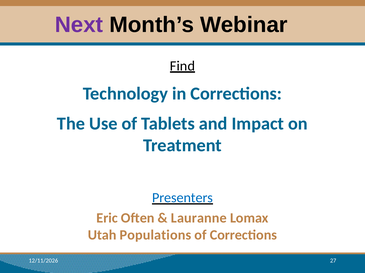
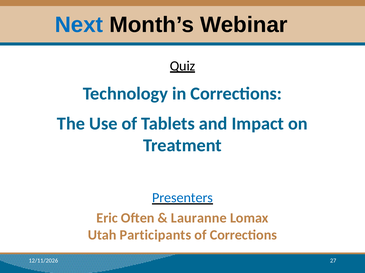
Next colour: purple -> blue (79, 25)
Find: Find -> Quiz (183, 66)
Populations: Populations -> Participants (155, 235)
